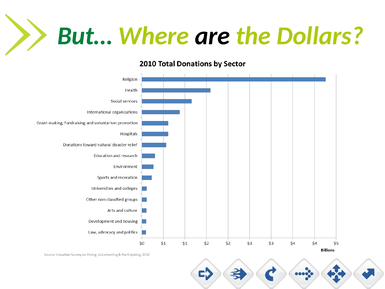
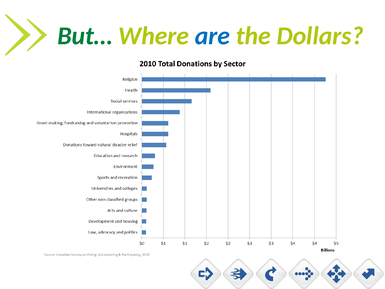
are colour: black -> blue (212, 36)
